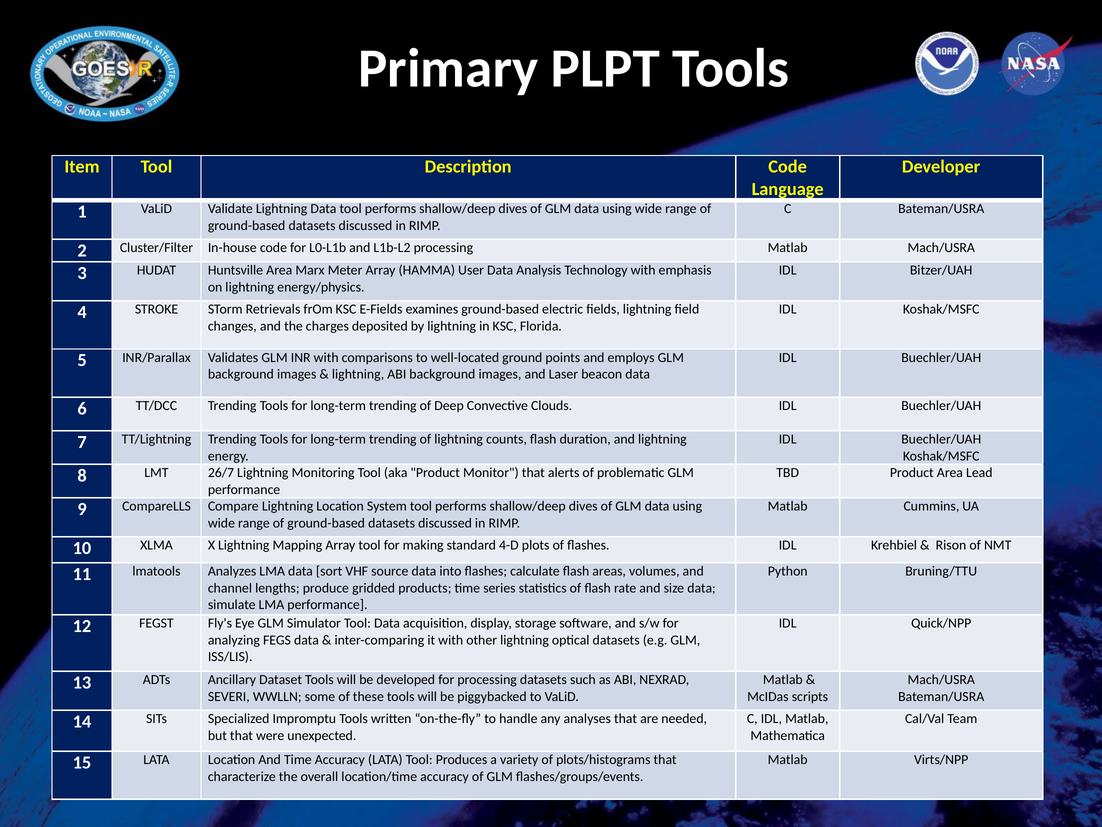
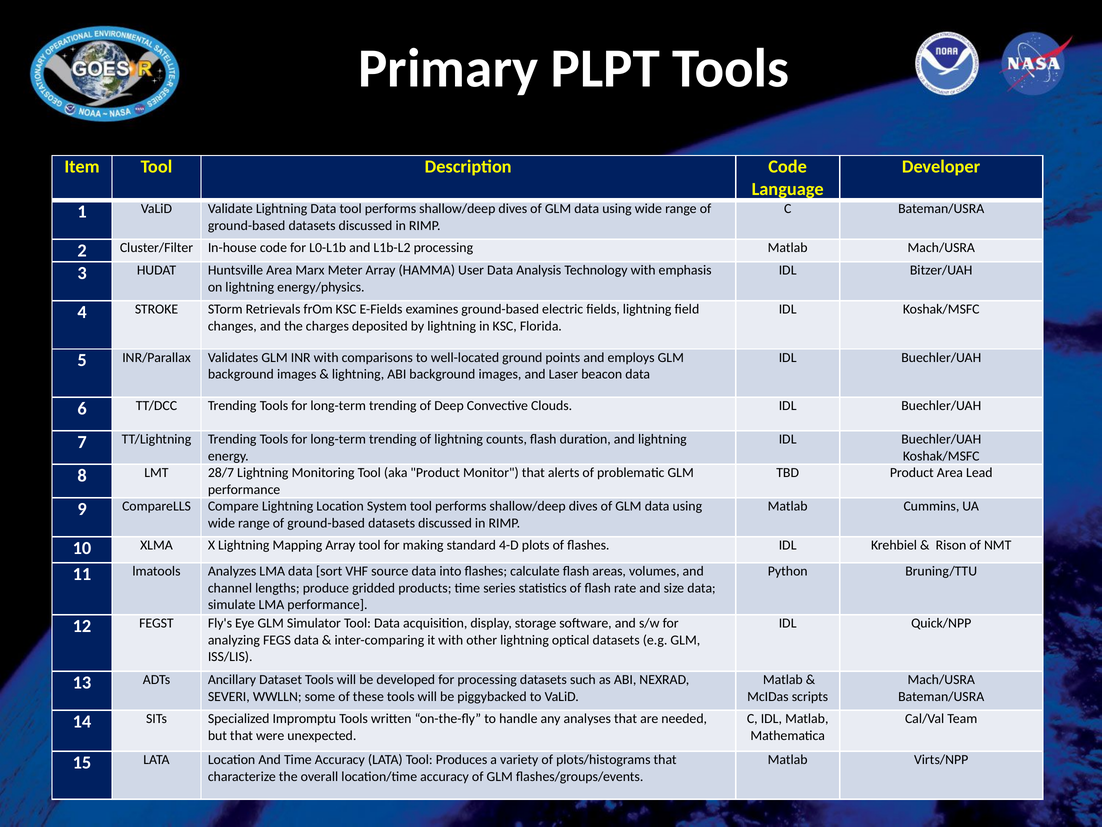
26/7: 26/7 -> 28/7 (221, 472)
